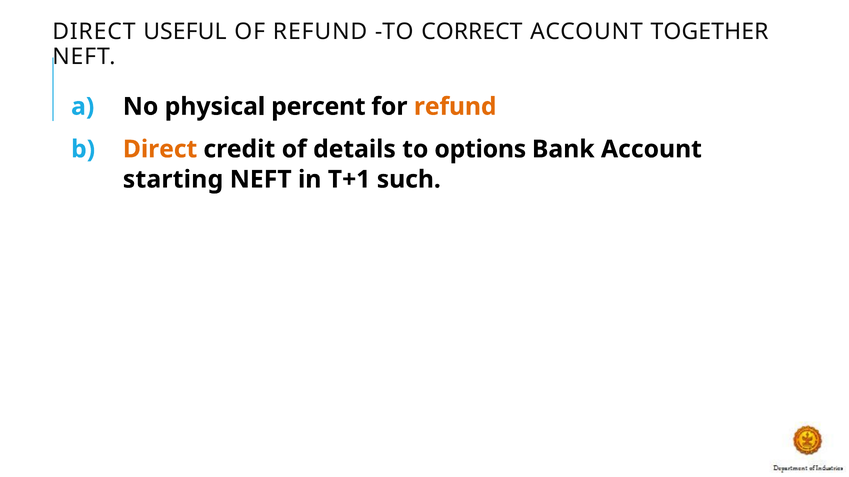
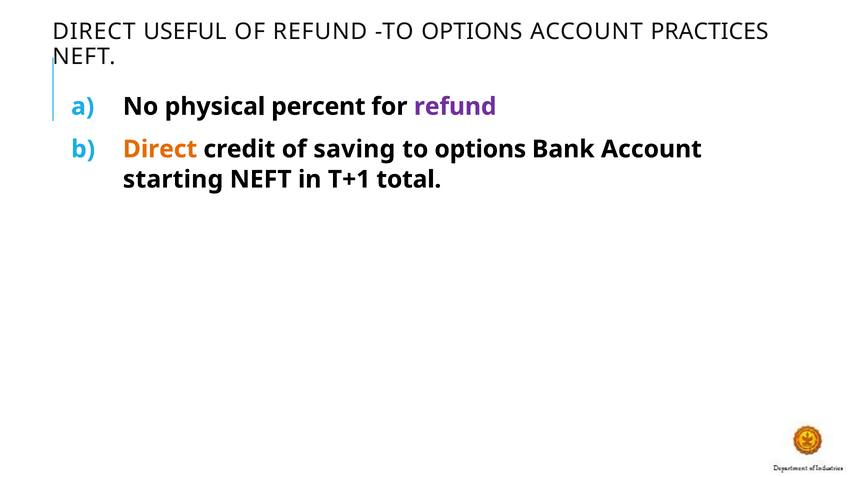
REFUND TO CORRECT: CORRECT -> OPTIONS (472, 32)
TOGETHER: TOGETHER -> PRACTICES (710, 32)
refund colour: orange -> purple (455, 107)
details: details -> saving (354, 149)
such: such -> total (409, 180)
